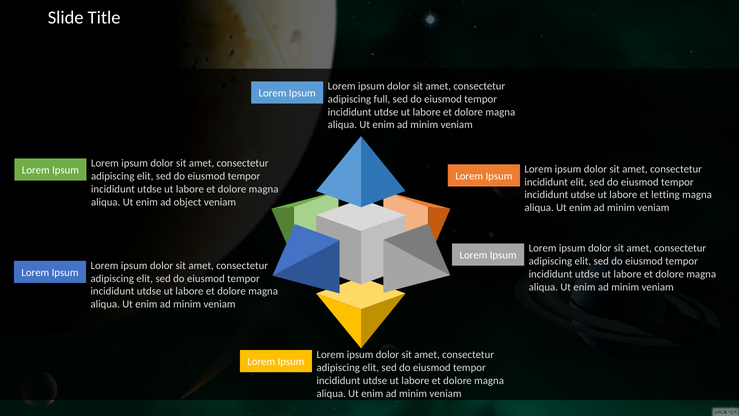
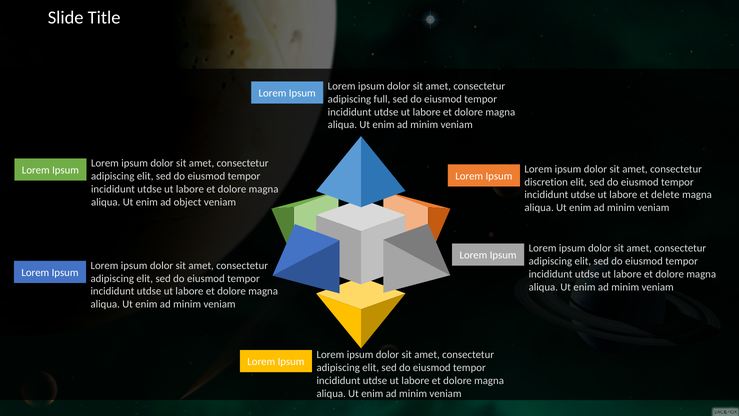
incididunt: incididunt -> discretion (546, 182)
letting: letting -> delete (665, 195)
